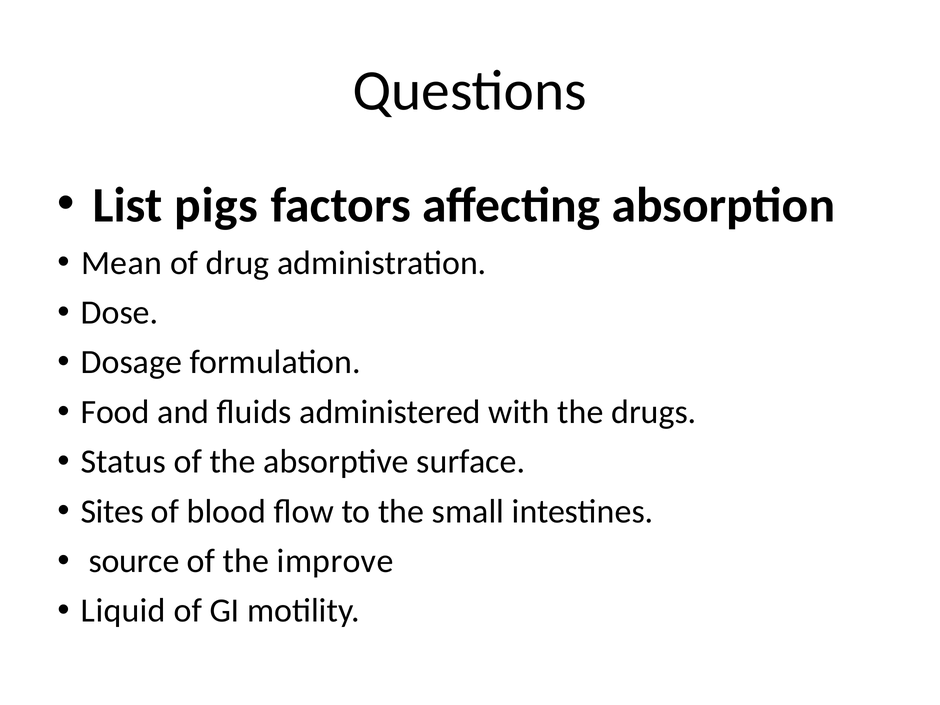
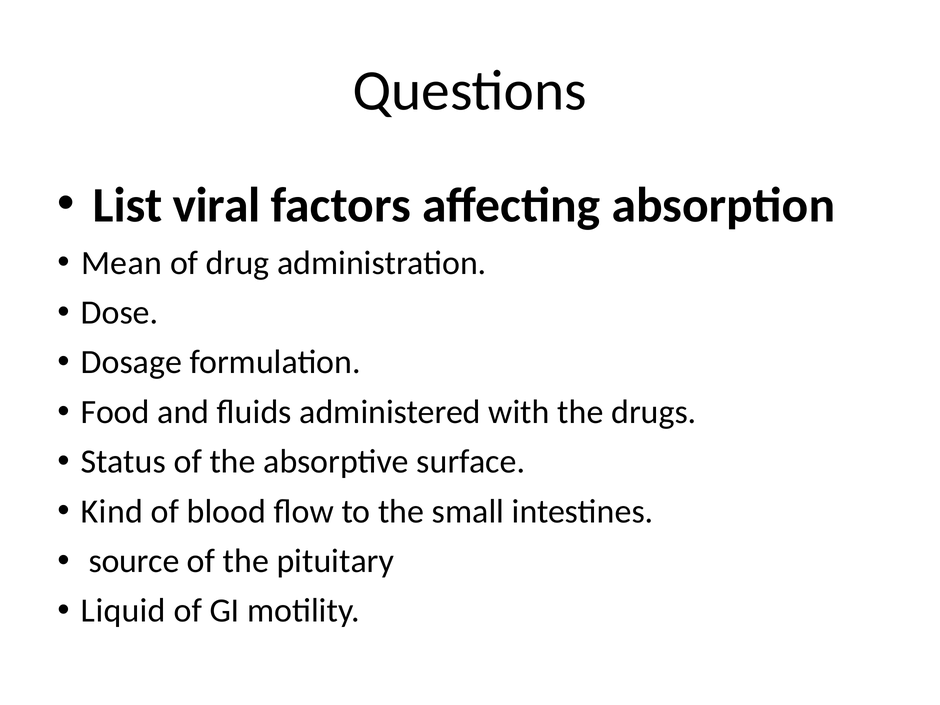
pigs: pigs -> viral (217, 205)
Sites: Sites -> Kind (112, 511)
improve: improve -> pituitary (335, 561)
